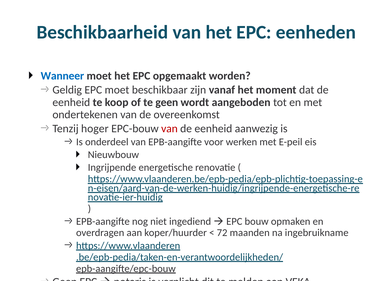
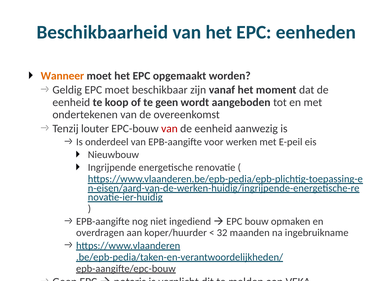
Wanneer colour: blue -> orange (62, 76)
hoger: hoger -> louter (95, 129)
72: 72 -> 32 (222, 233)
